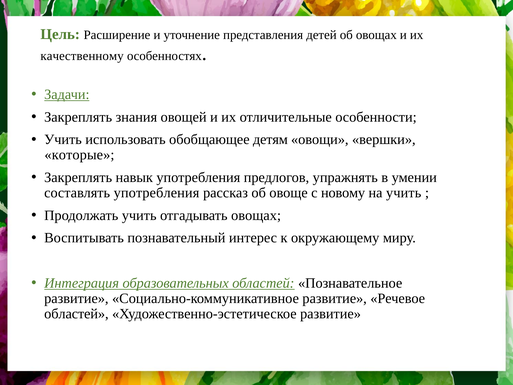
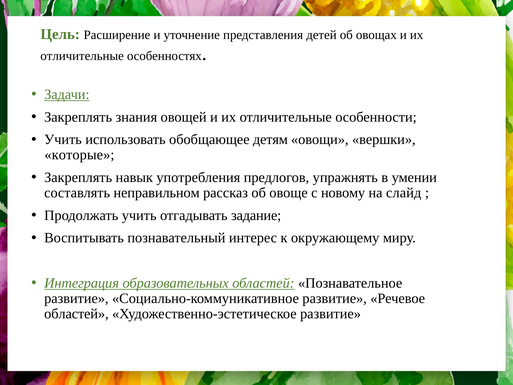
качественному: качественному -> отличительные (82, 56)
составлять употребления: употребления -> неправильном (157, 193)
на учить: учить -> слайд (404, 193)
отгадывать овощах: овощах -> задание (256, 215)
